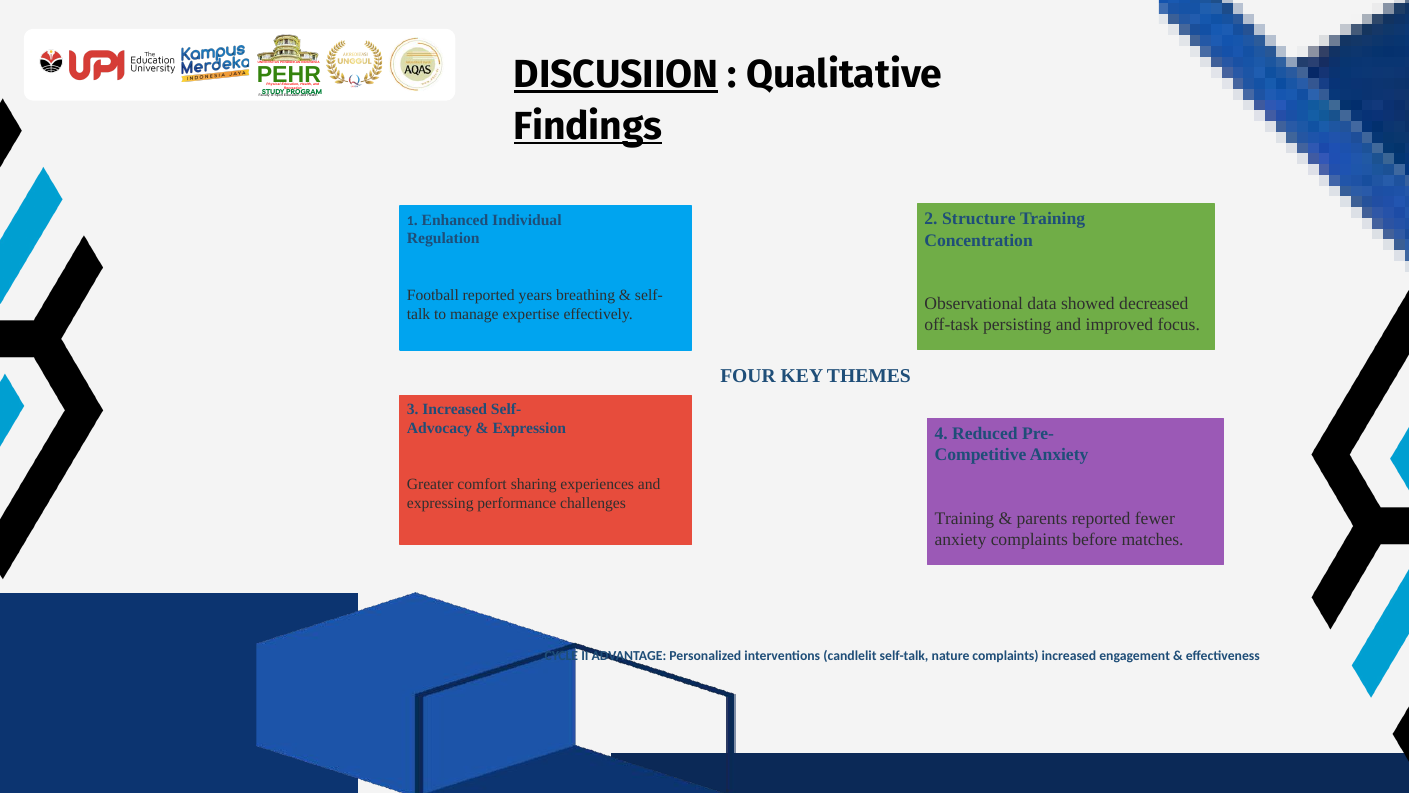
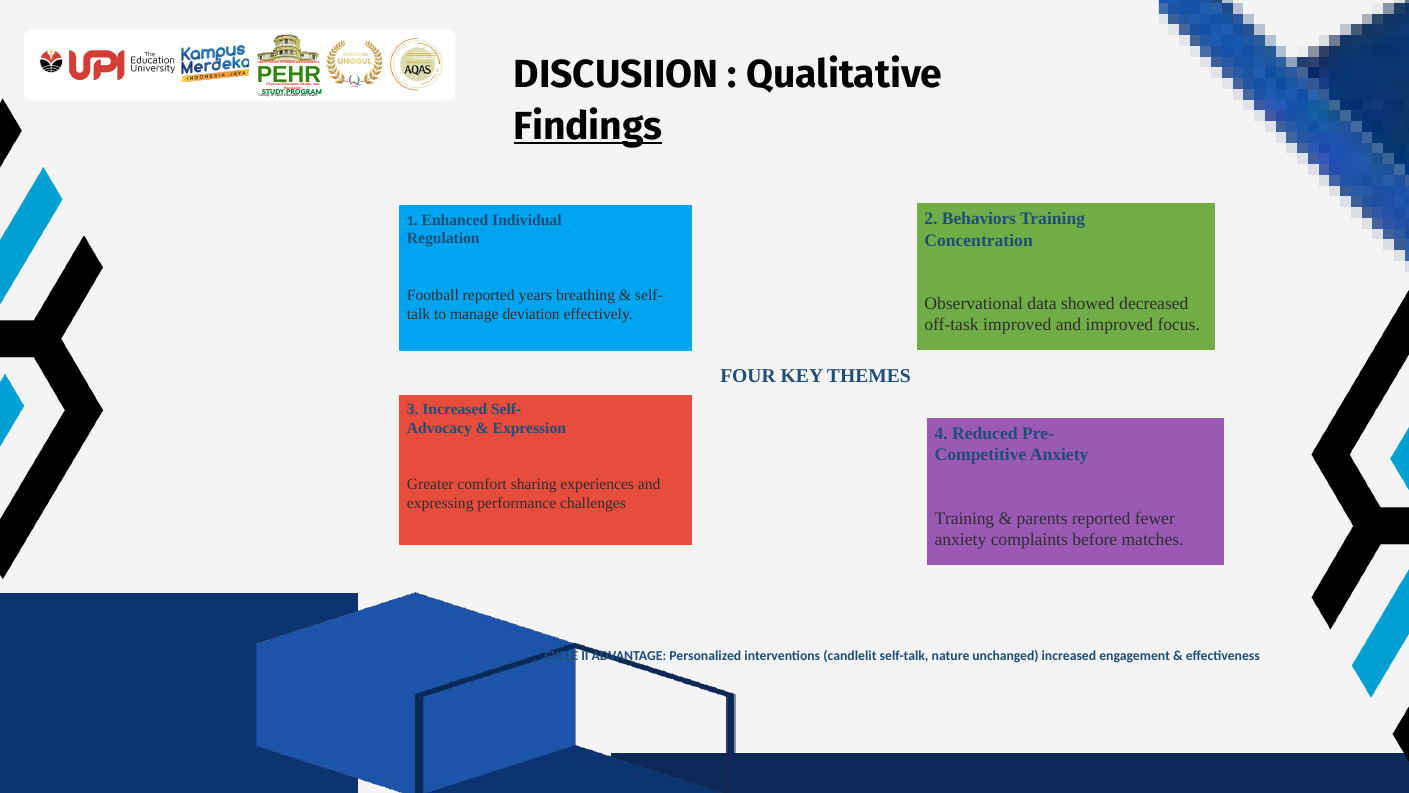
DISCUSIION underline: present -> none (616, 74)
Structure: Structure -> Behaviors (979, 219)
expertise: expertise -> deviation (531, 314)
off-task persisting: persisting -> improved (1017, 325)
nature complaints: complaints -> unchanged (1006, 655)
